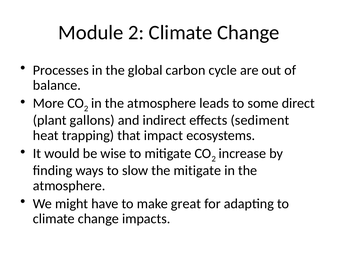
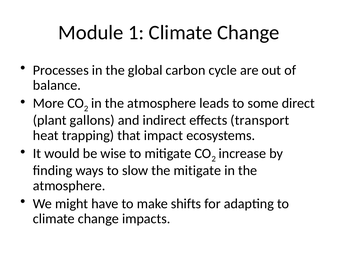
Module 2: 2 -> 1 (136, 33)
sediment: sediment -> transport (260, 121)
great: great -> shifts (186, 204)
